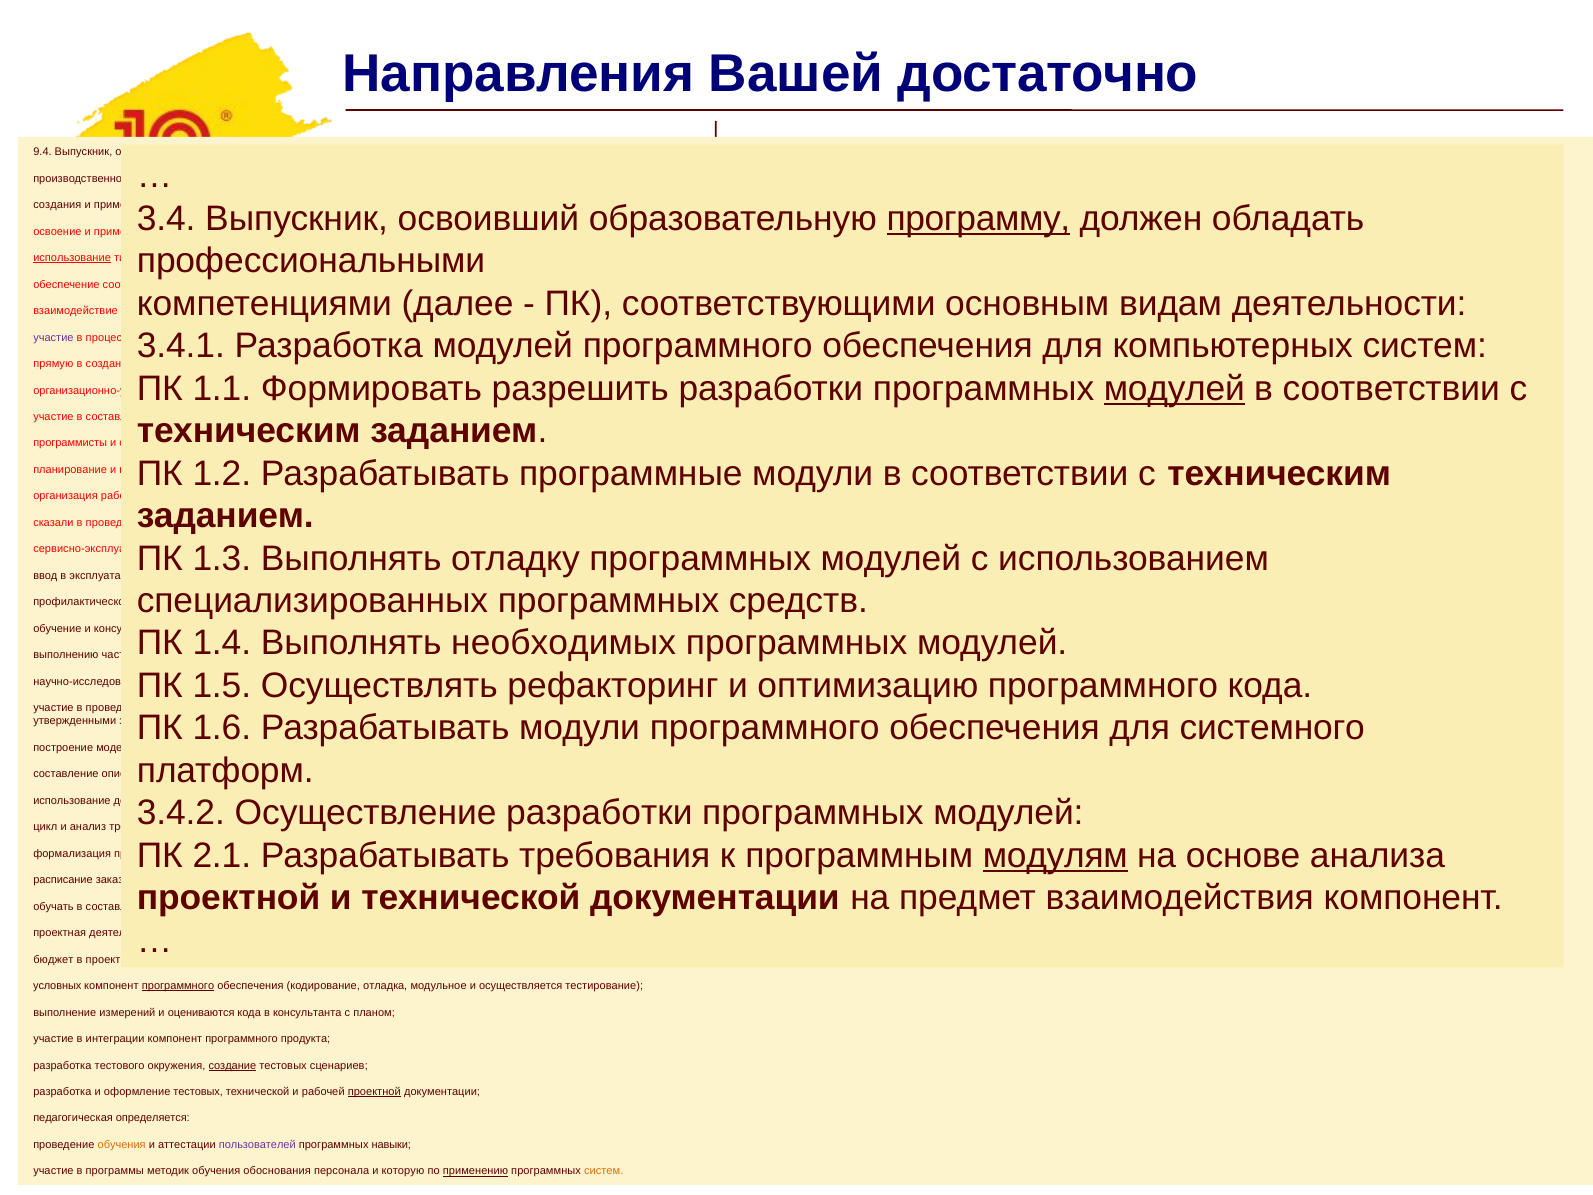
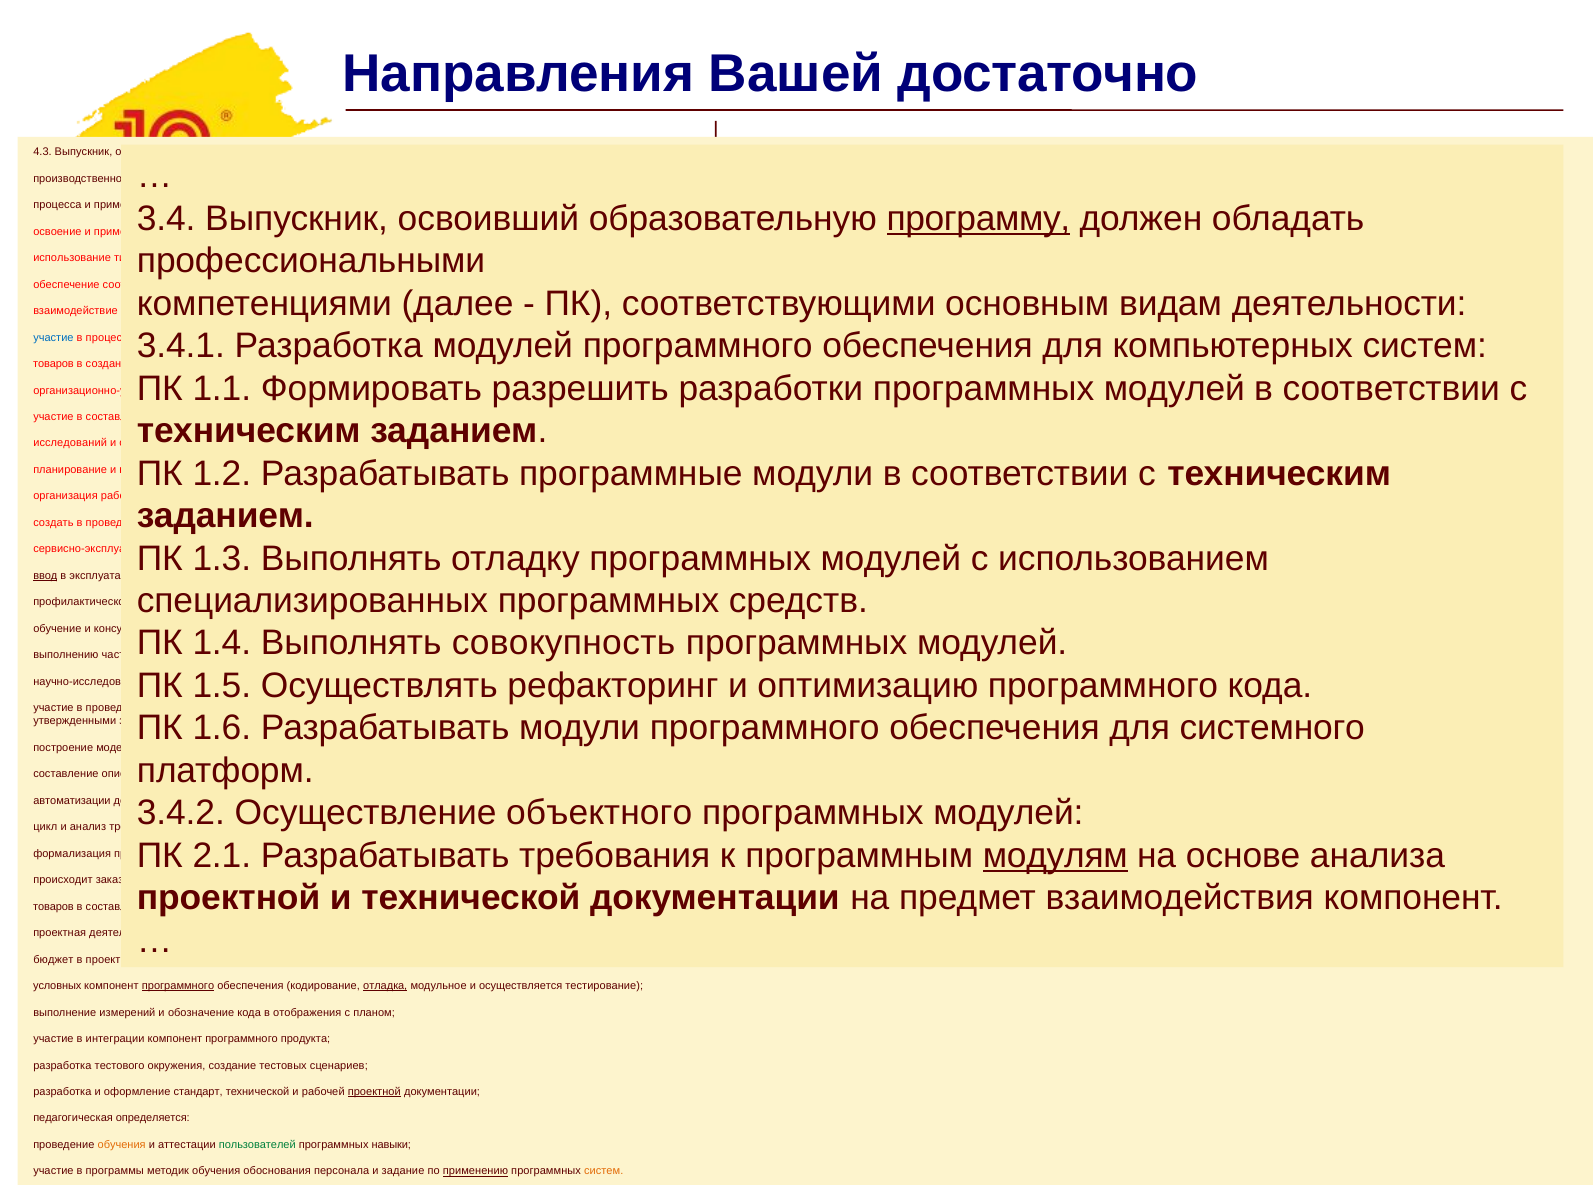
9.4: 9.4 -> 4.3 (43, 152)
создания: создания -> процесса (57, 205)
использование underline: present -> none (72, 258)
участие colour: purple -> blue (53, 337)
прямую: прямую -> товаров (53, 364)
модулей underline: present -> none (1174, 388)
программисты: программисты -> исследований (70, 443)
сказали: сказали -> создать (53, 523)
ввод underline: none -> present (45, 576)
необходимых: необходимых -> совокупность (564, 643)
использование: использование -> автоматизации (72, 801)
разработки: разработки -> объектного (599, 813)
расписание: расписание -> происходит (63, 880)
обучать: обучать -> товаров (53, 906)
отладка underline: none -> present (385, 986)
оцениваются: оцениваются -> обозначение (201, 1012)
консультанта: консультанта -> отображения (307, 1012)
создание underline: present -> none (232, 1065)
тестовых: тестовых -> стандарт (198, 1092)
пользователей colour: purple -> green (257, 1145)
которую: которую -> задание (403, 1171)
